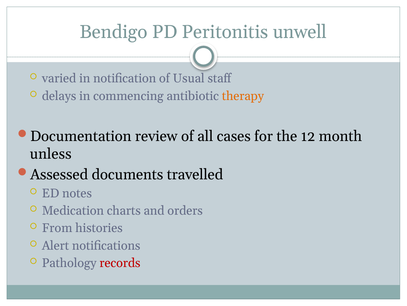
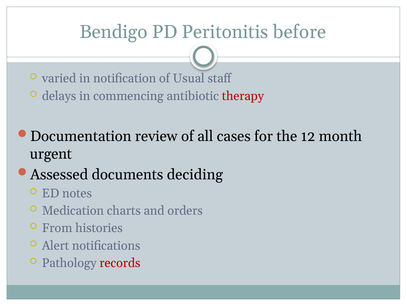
unwell: unwell -> before (300, 32)
therapy colour: orange -> red (243, 96)
unless: unless -> urgent (51, 154)
travelled: travelled -> deciding (195, 174)
